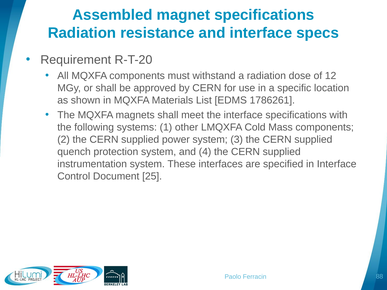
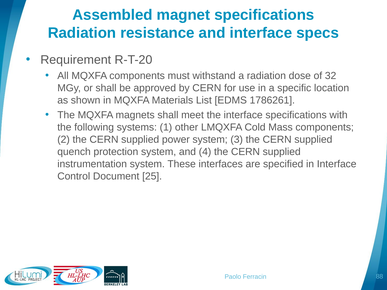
12: 12 -> 32 (331, 76)
